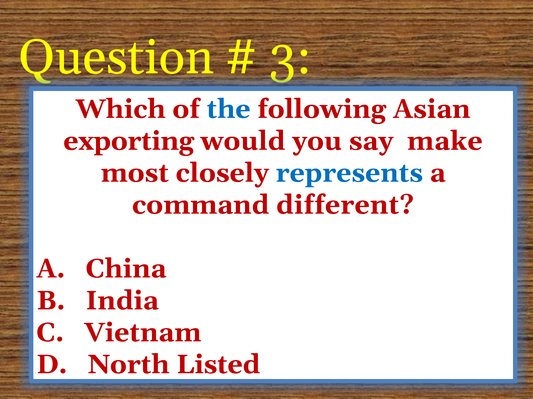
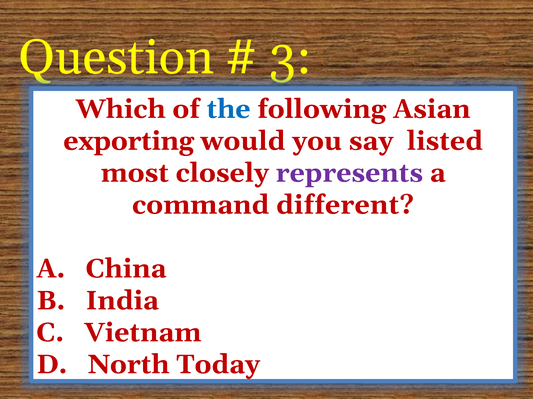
make: make -> listed (445, 141)
represents colour: blue -> purple (349, 173)
Listed: Listed -> Today (218, 365)
